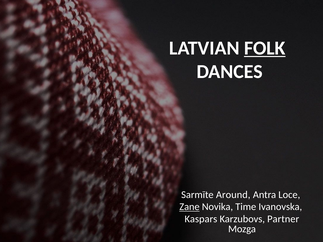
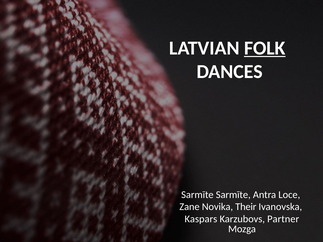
Sarmīte Around: Around -> Sarmīte (233, 195)
Zane underline: present -> none (189, 207)
Time: Time -> Their (246, 207)
